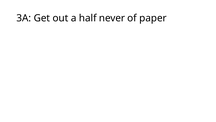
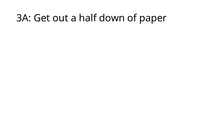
never: never -> down (112, 18)
